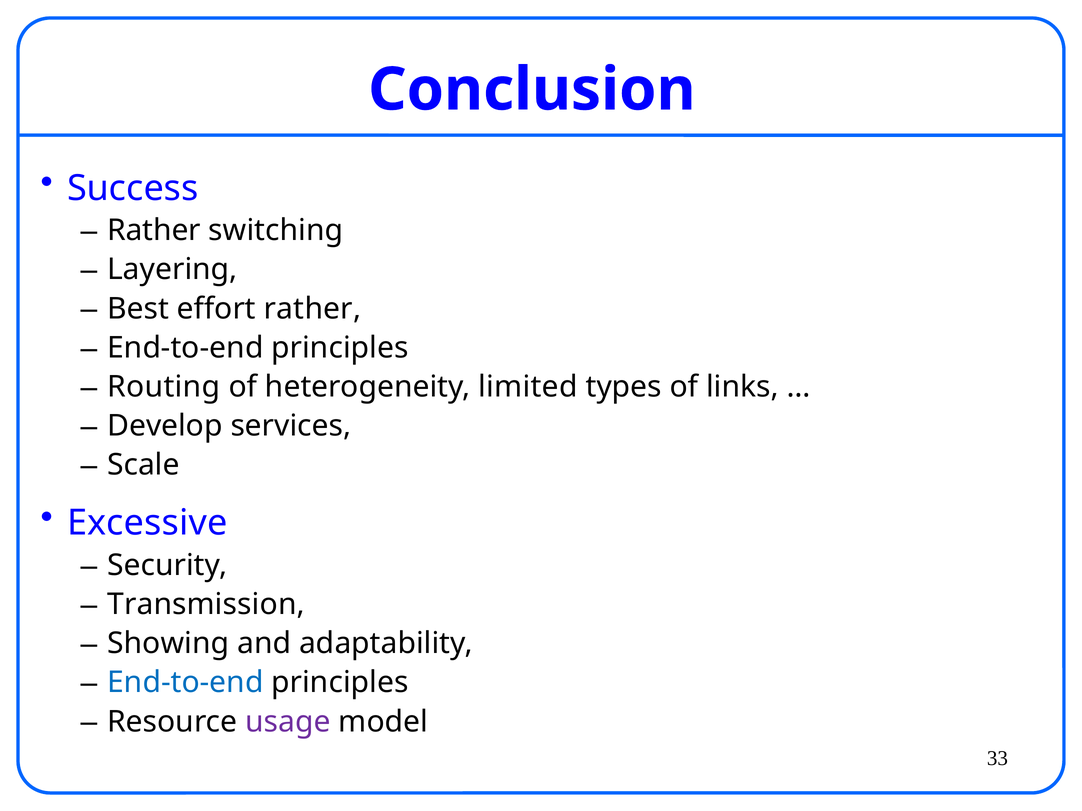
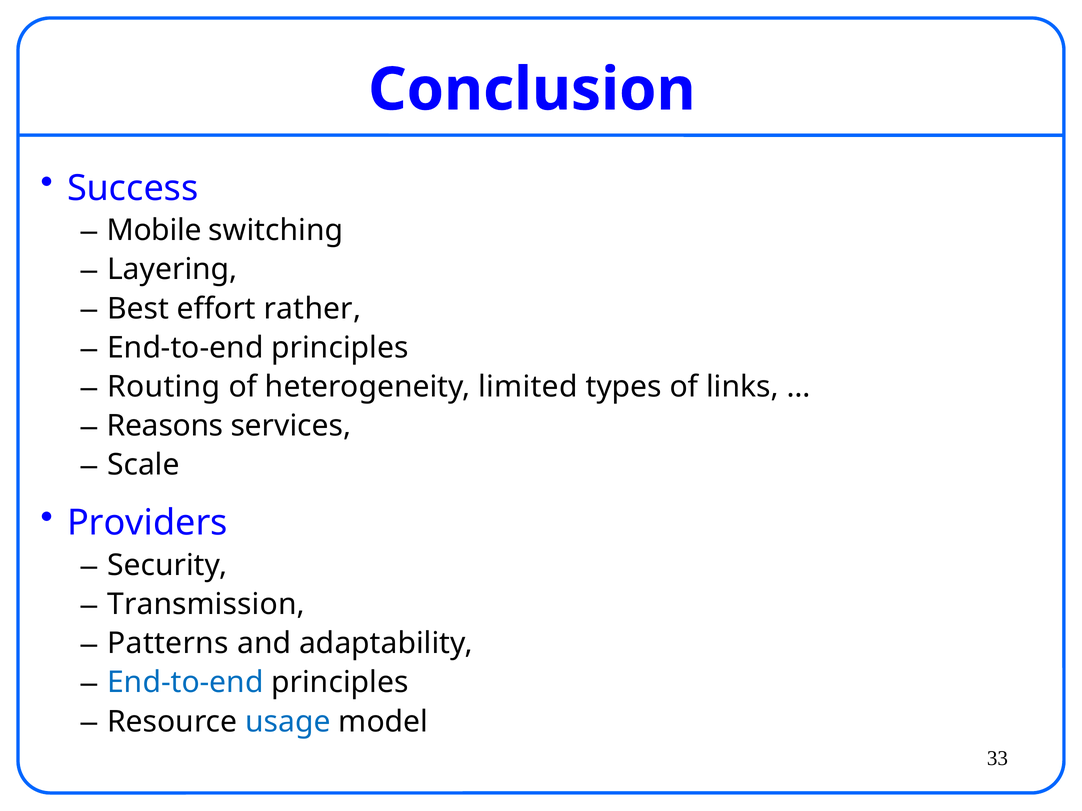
Rather: Rather -> Mobile (154, 231)
Develop: Develop -> Reasons (165, 426)
Excessive: Excessive -> Providers (147, 523)
Showing: Showing -> Patterns (168, 644)
usage colour: purple -> blue (288, 722)
